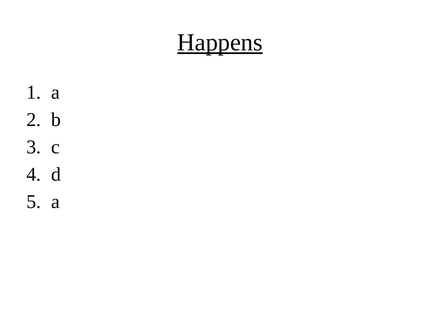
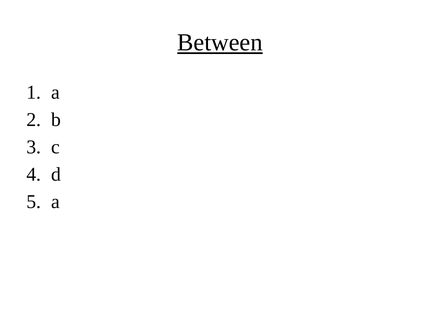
Happens: Happens -> Between (220, 42)
